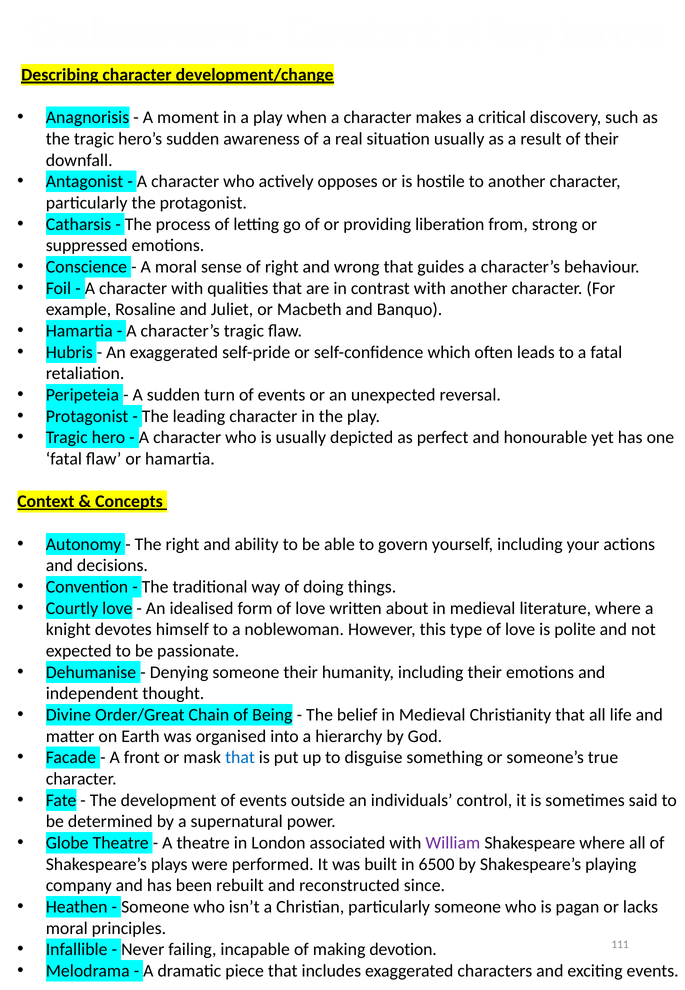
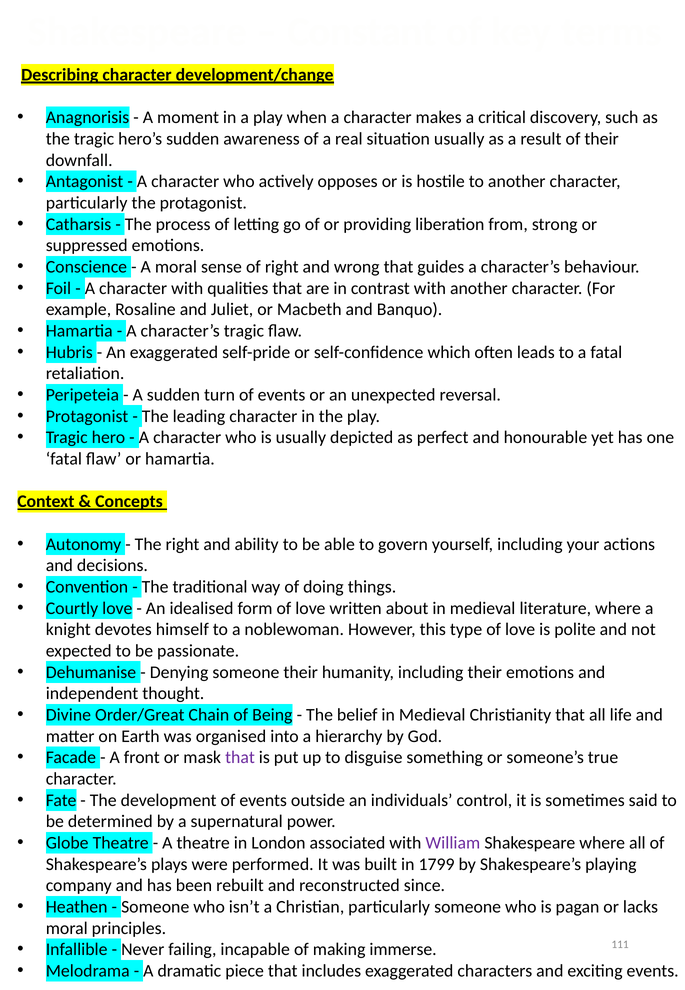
that colour: blue -> purple (240, 757)
6500: 6500 -> 1799 (437, 864)
devotion: devotion -> immerse (403, 949)
